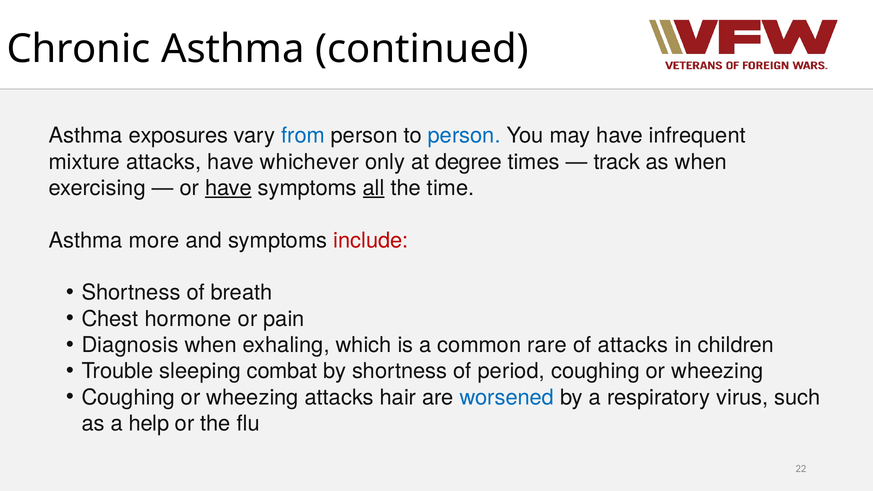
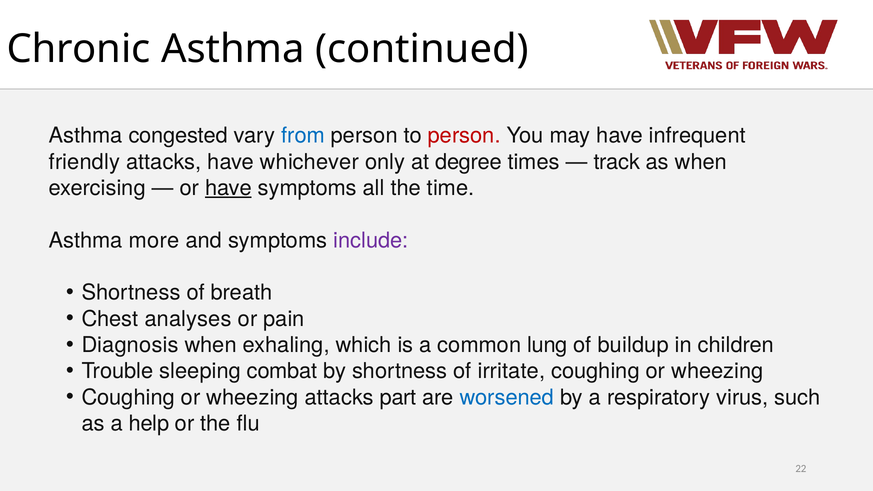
exposures: exposures -> congested (178, 136)
person colour: blue -> red (464, 136)
mixture: mixture -> friendly (84, 162)
all underline: present -> none (374, 188)
include colour: red -> purple (371, 240)
hormone: hormone -> analyses (188, 319)
rare: rare -> lung (547, 345)
of attacks: attacks -> buildup (633, 345)
period: period -> irritate (511, 371)
hair: hair -> part (398, 398)
